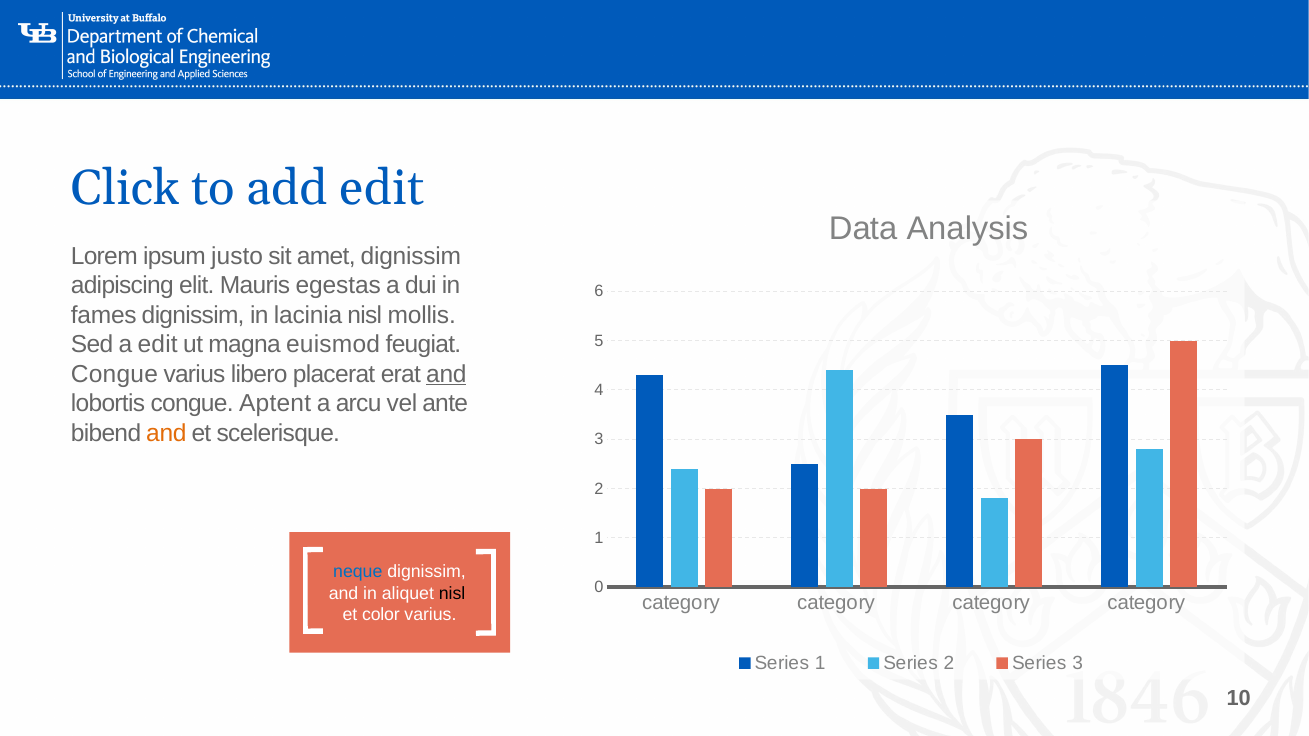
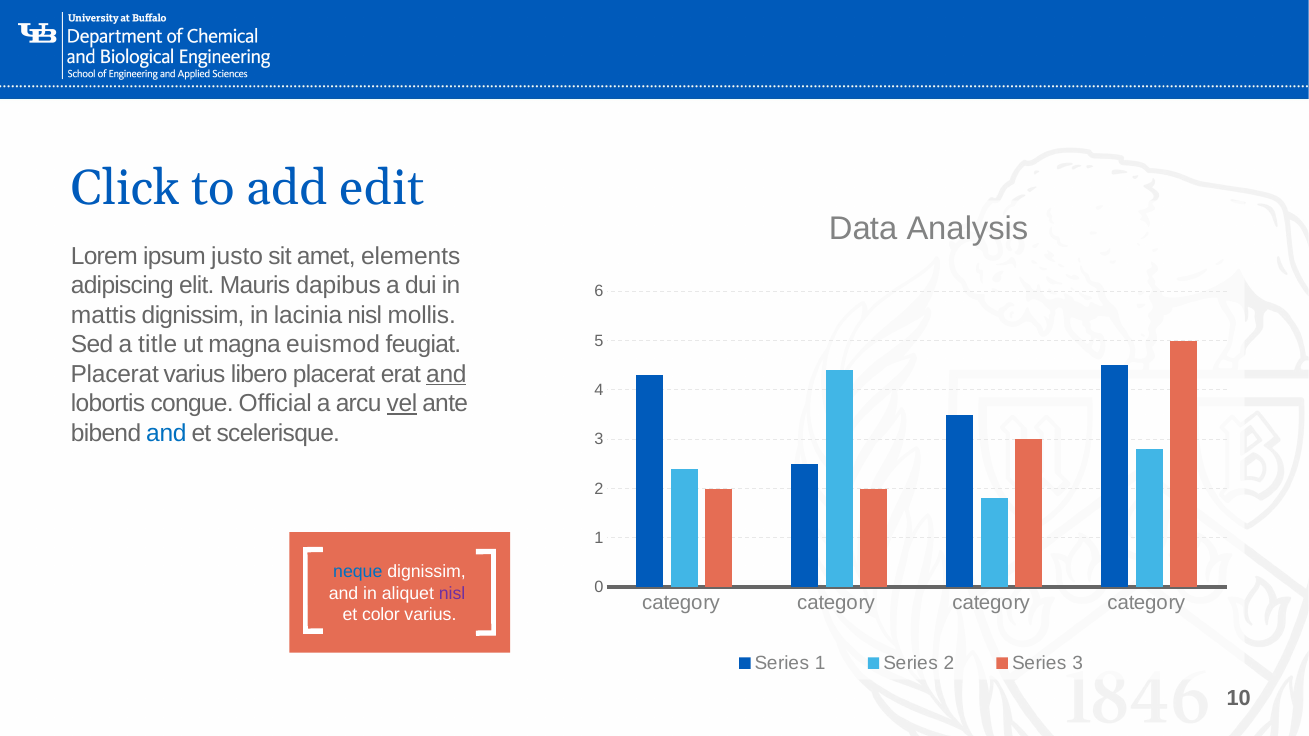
amet dignissim: dignissim -> elements (411, 256)
egestas: egestas -> dapibus (338, 286)
fames: fames -> mattis (104, 315)
a edit: edit -> title (158, 345)
Congue: Congue -> Placerat (115, 374)
Aptent: Aptent -> Official (275, 404)
vel underline: none -> present (402, 404)
and colour: orange -> blue (166, 433)
nisl colour: black -> purple (452, 594)
